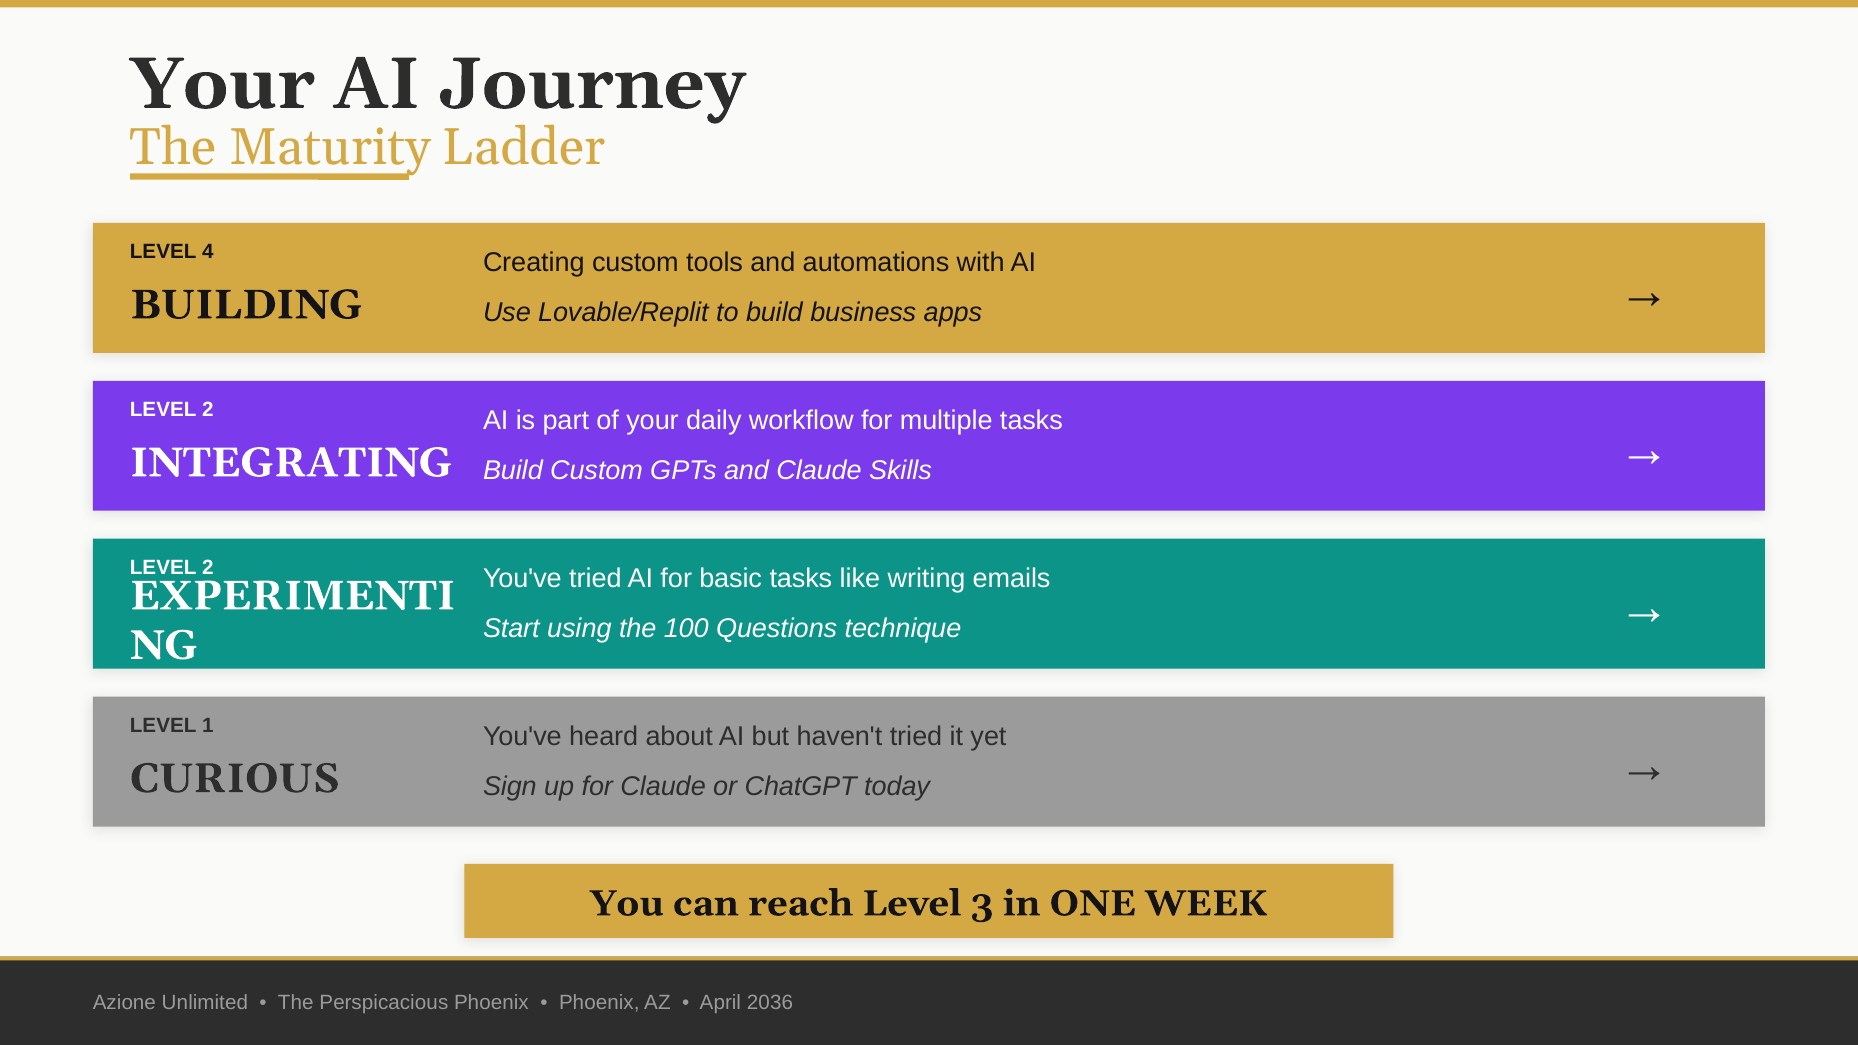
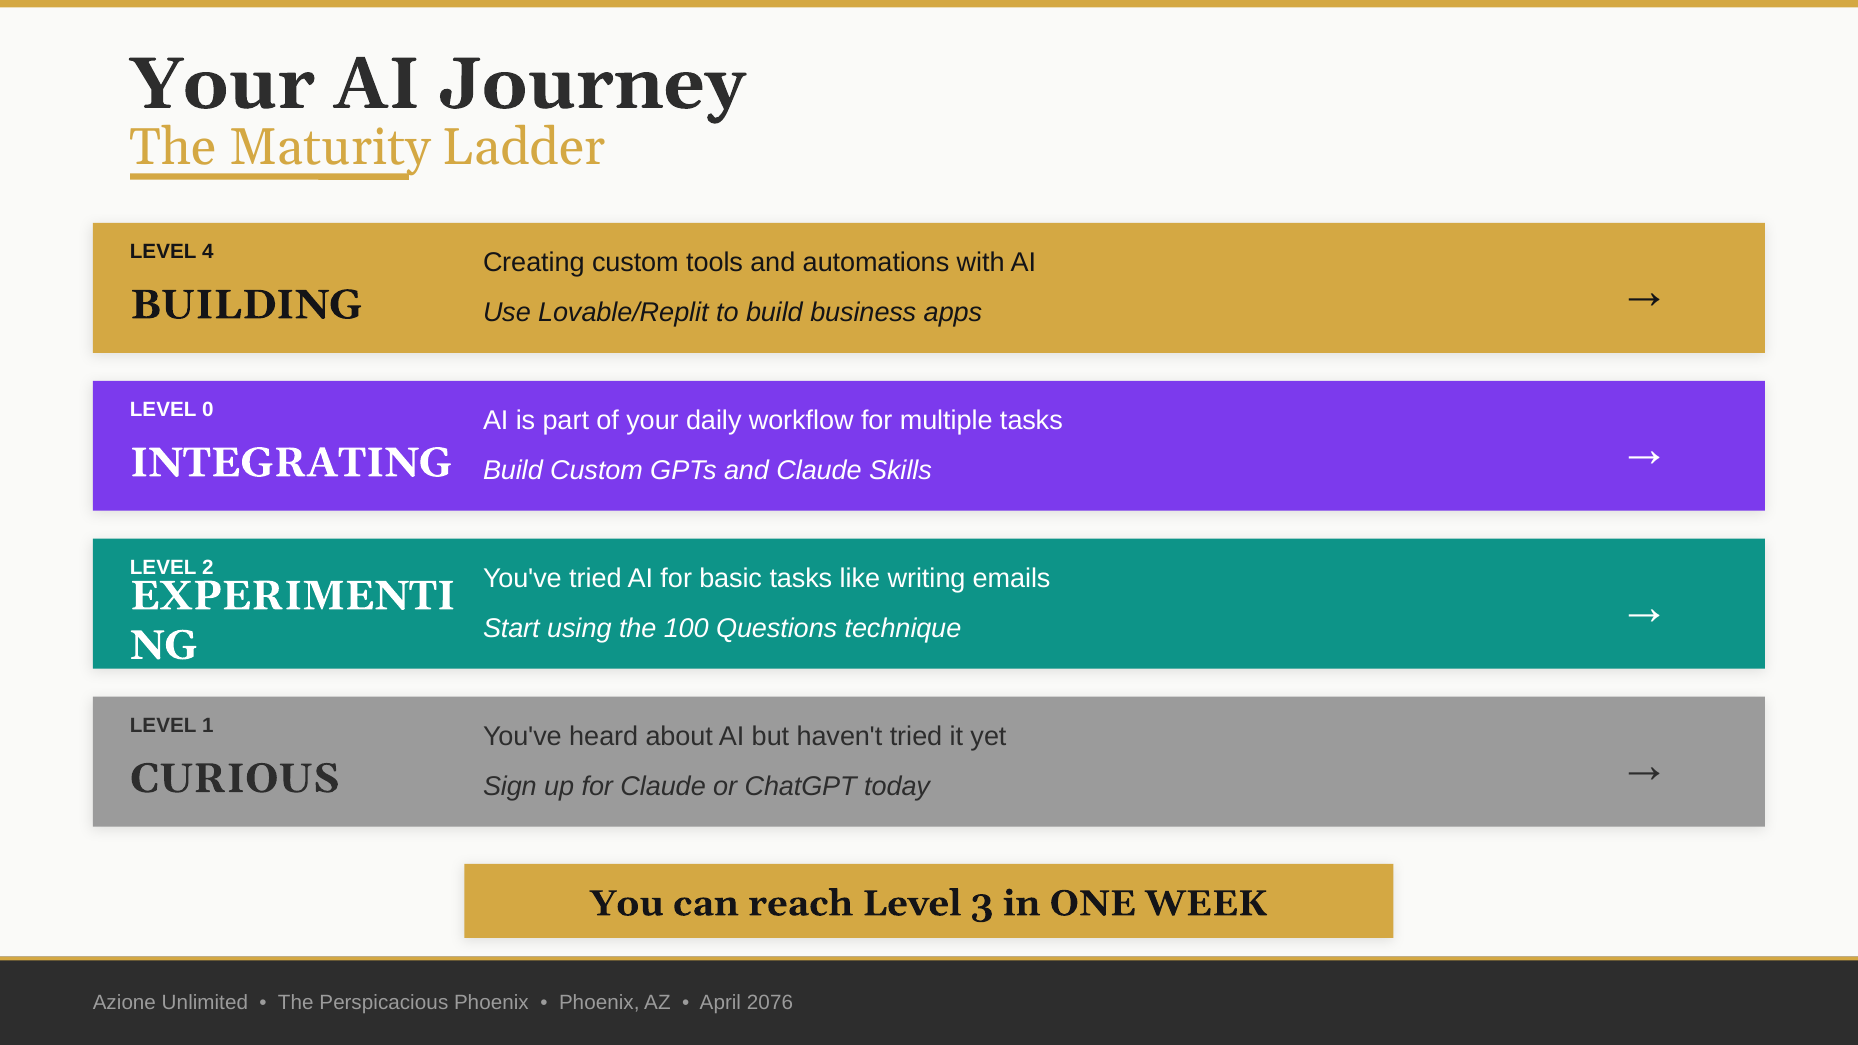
2: 2 -> 0 (208, 410)
2036: 2036 -> 2076 (770, 1002)
